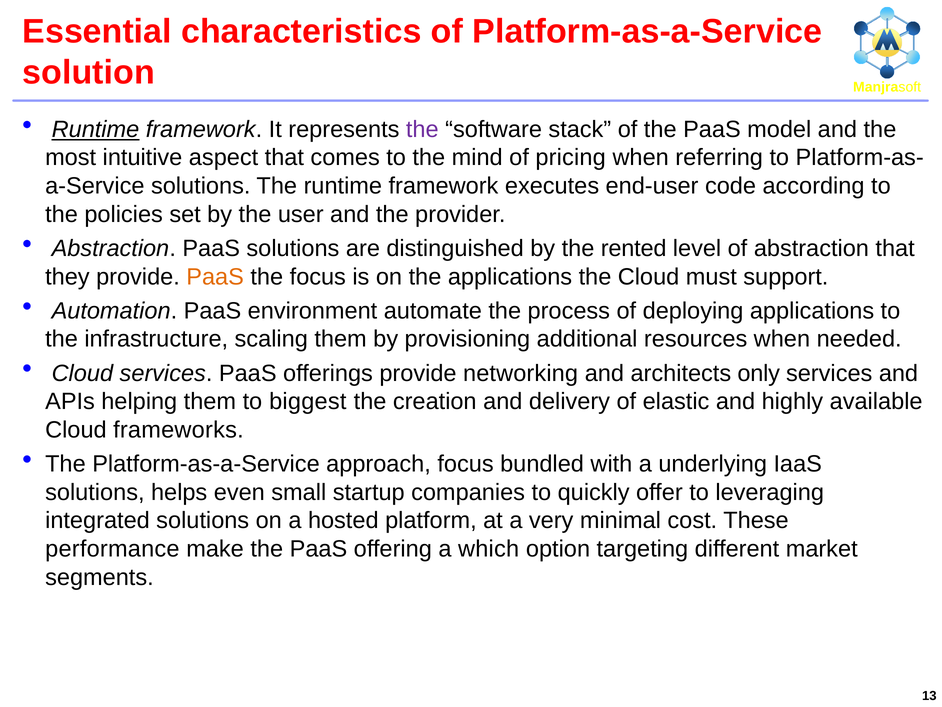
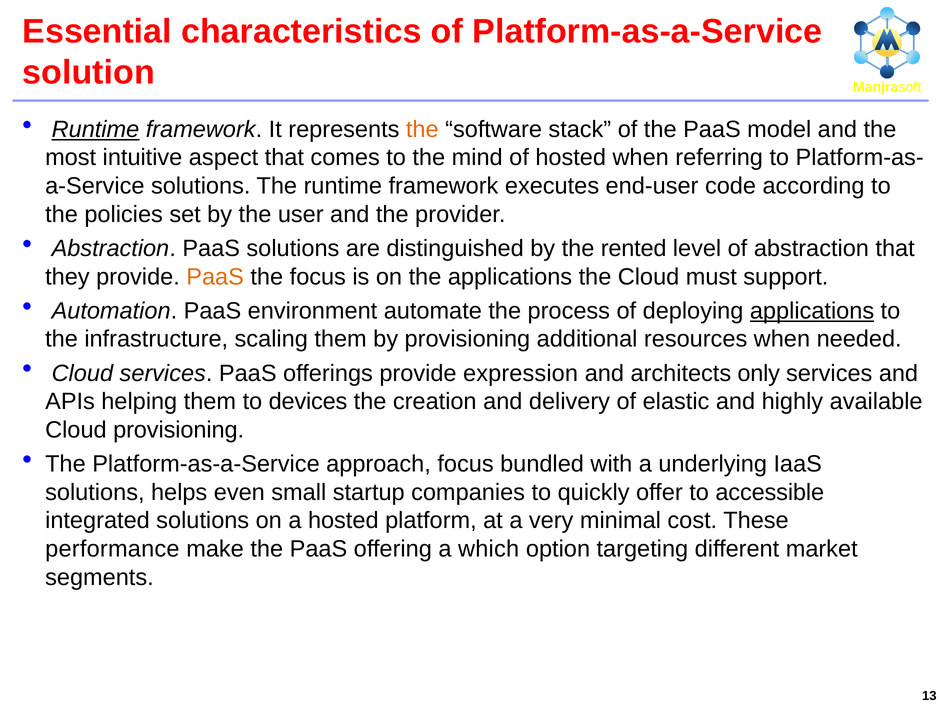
the colour: purple -> orange (422, 129)
of pricing: pricing -> hosted (571, 158)
applications underline: none -> present (812, 311)
networking: networking -> expression (521, 373)
biggest: biggest -> devices (308, 401)
Cloud frameworks: frameworks -> provisioning (179, 430)
leveraging: leveraging -> accessible (770, 492)
